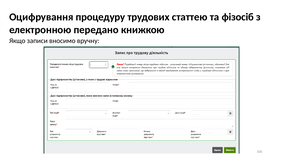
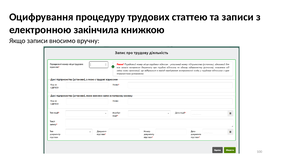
та фізосіб: фізосіб -> записи (238, 17)
передано: передано -> закінчила (96, 30)
